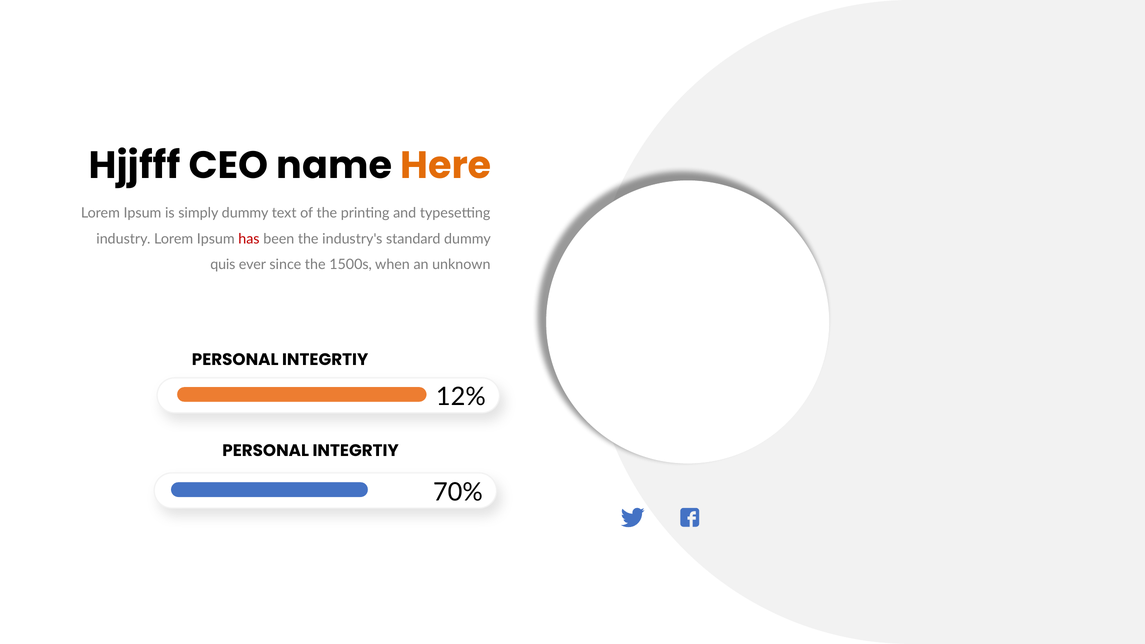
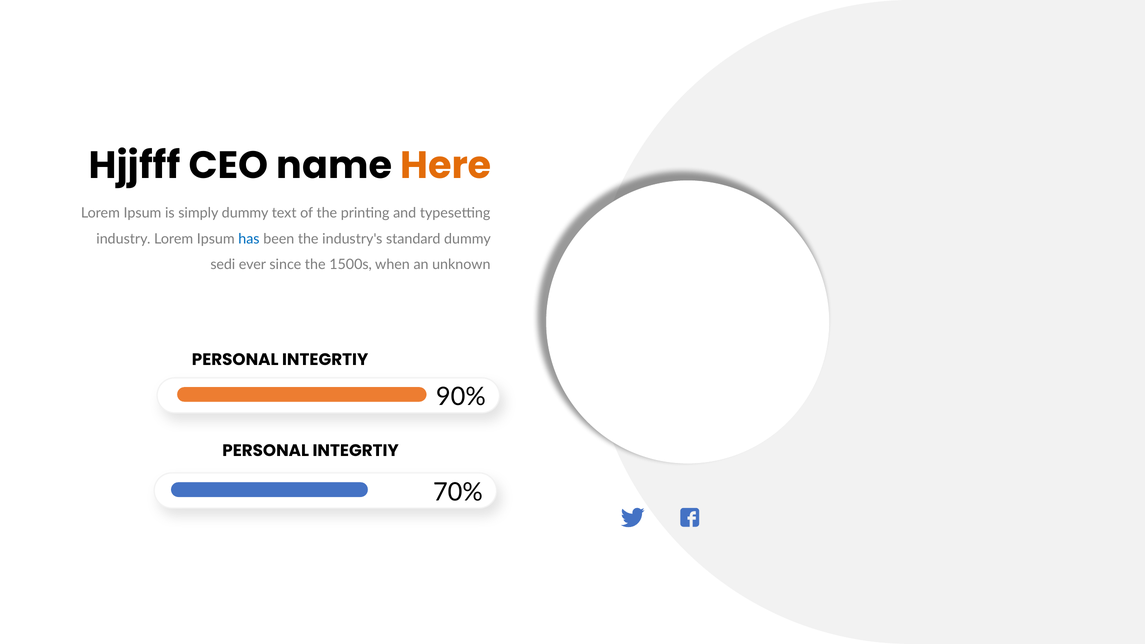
has colour: red -> blue (249, 239)
quis: quis -> sedi (223, 265)
12%: 12% -> 90% (461, 397)
